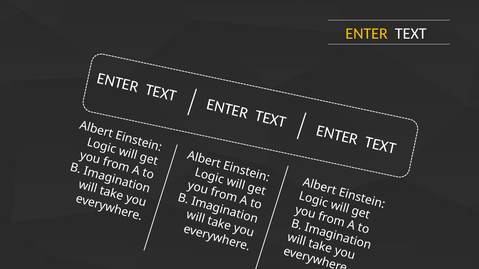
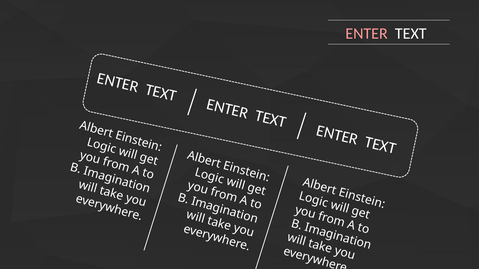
ENTER colour: yellow -> pink (367, 34)
